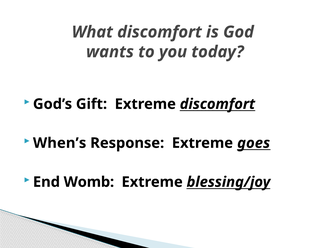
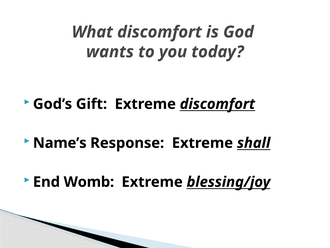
When’s: When’s -> Name’s (60, 143)
goes: goes -> shall (254, 143)
